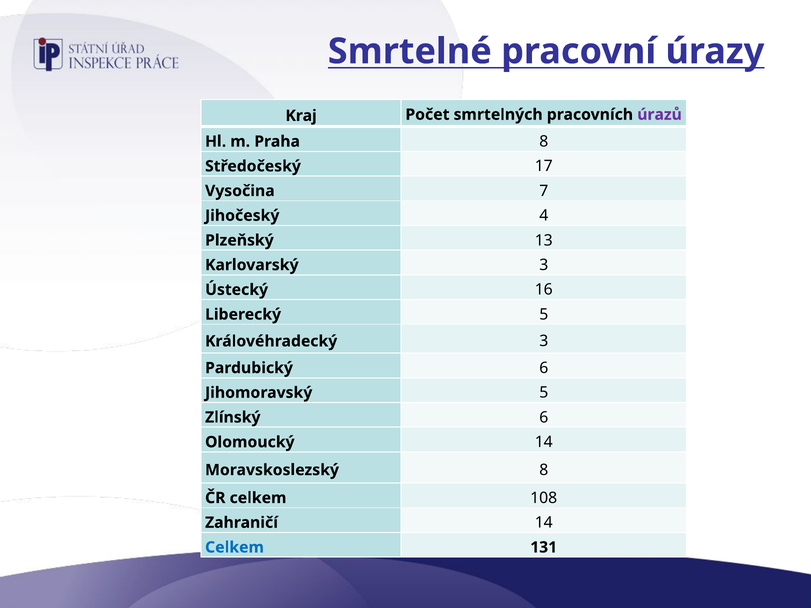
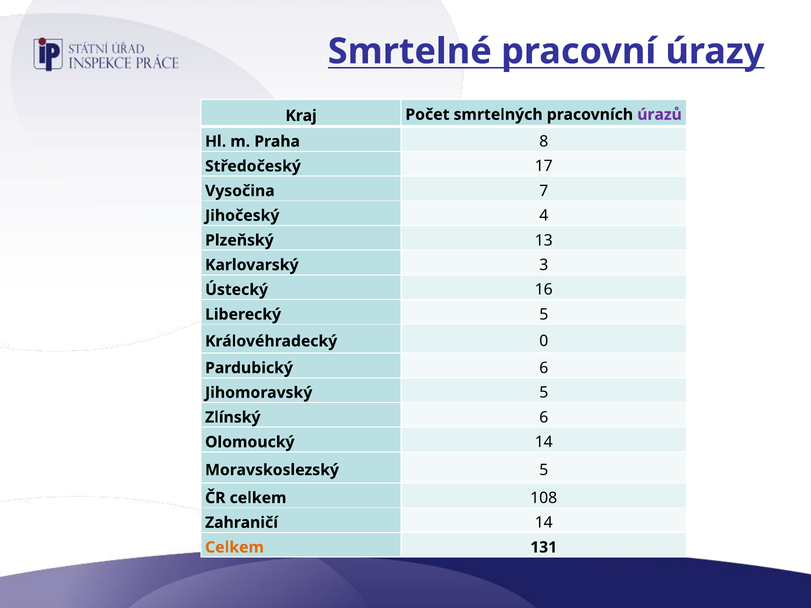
Královéhradecký 3: 3 -> 0 (544, 341)
Moravskoslezský 8: 8 -> 5 (544, 470)
Celkem colour: blue -> orange (234, 548)
